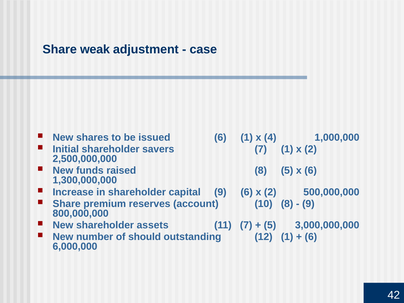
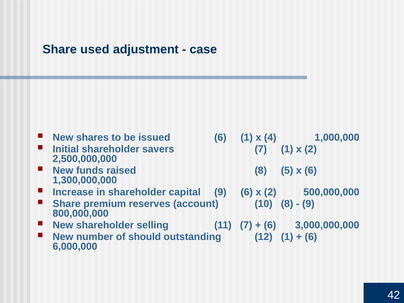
weak: weak -> used (95, 50)
assets: assets -> selling (153, 225)
5: 5 -> 6 (270, 225)
